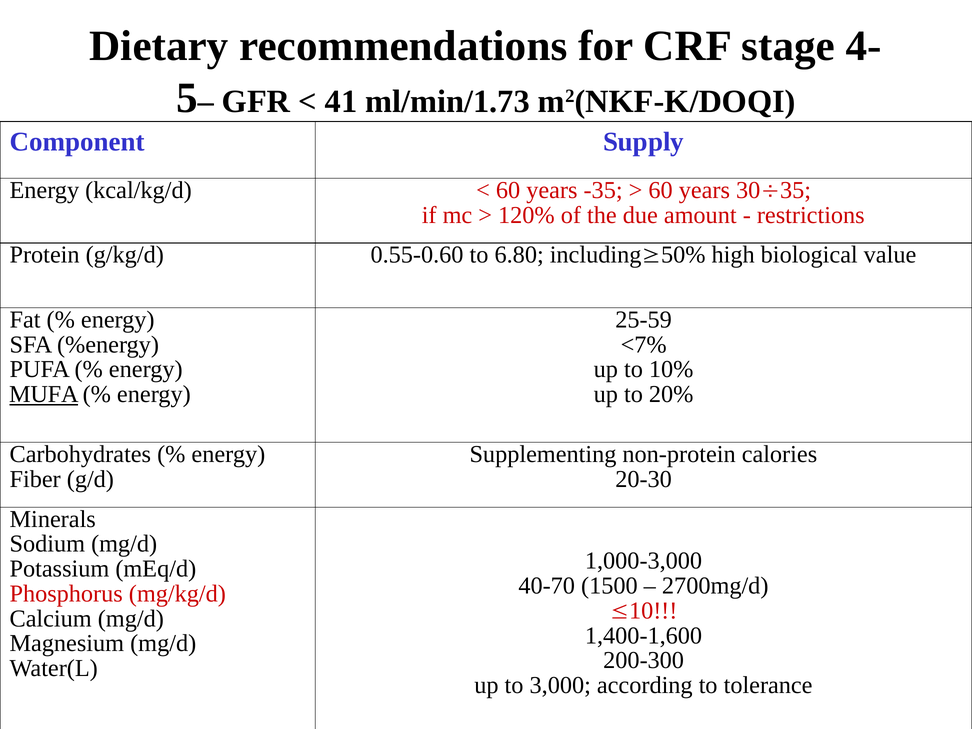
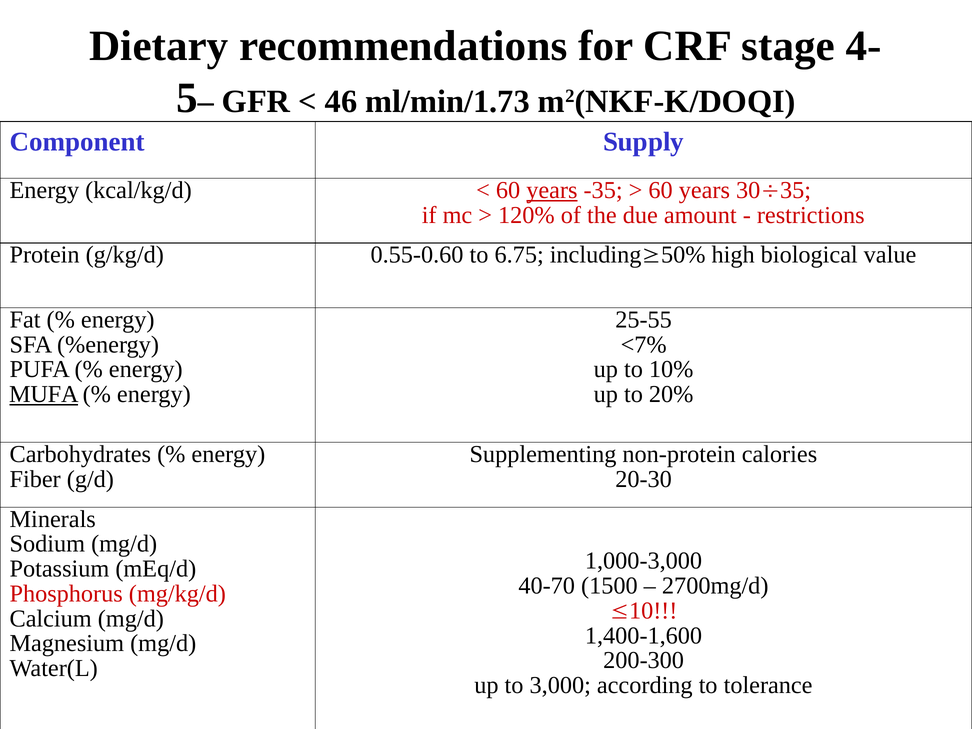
41: 41 -> 46 (341, 101)
years underline: none -> present (552, 190)
6.80: 6.80 -> 6.75 (519, 255)
25-59: 25-59 -> 25-55 (644, 320)
